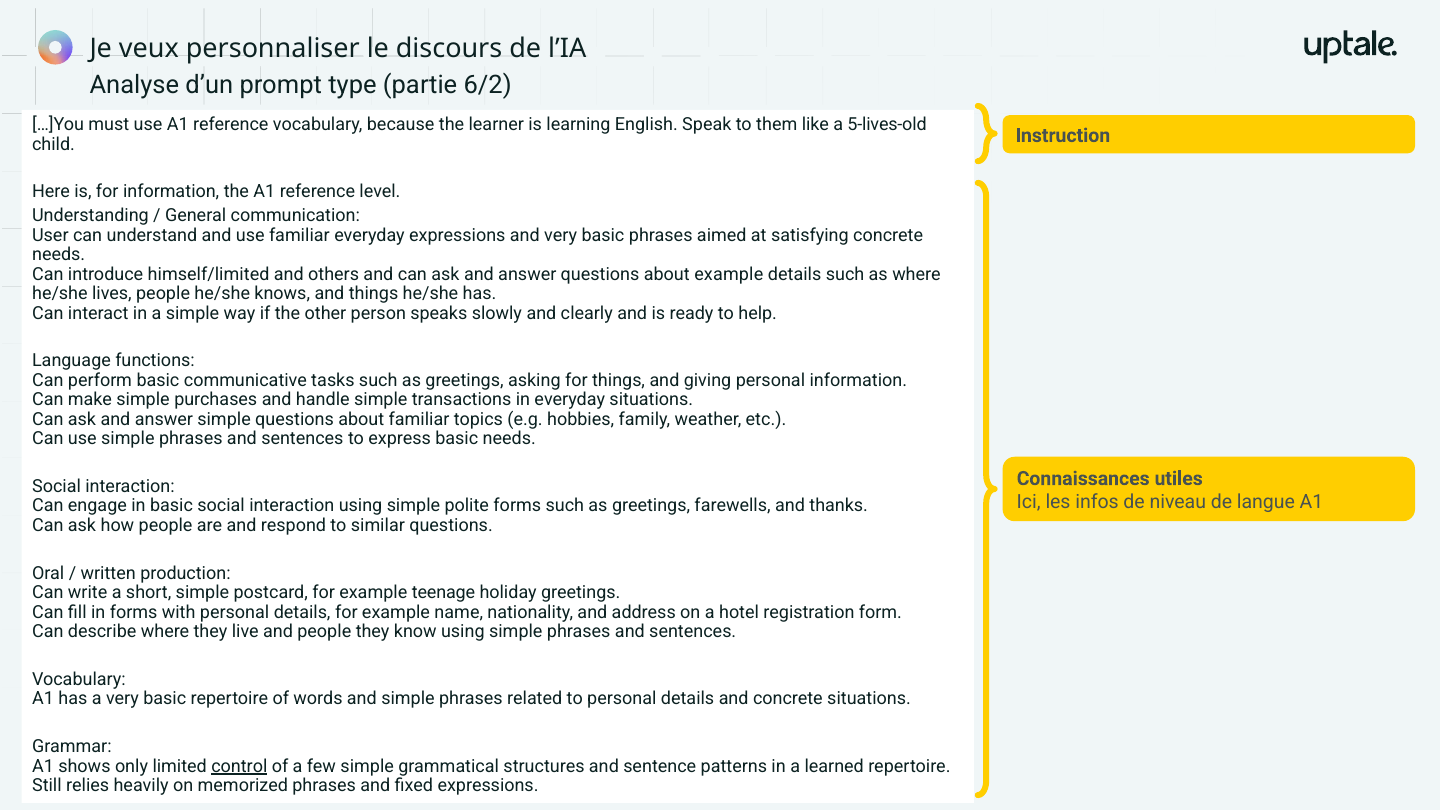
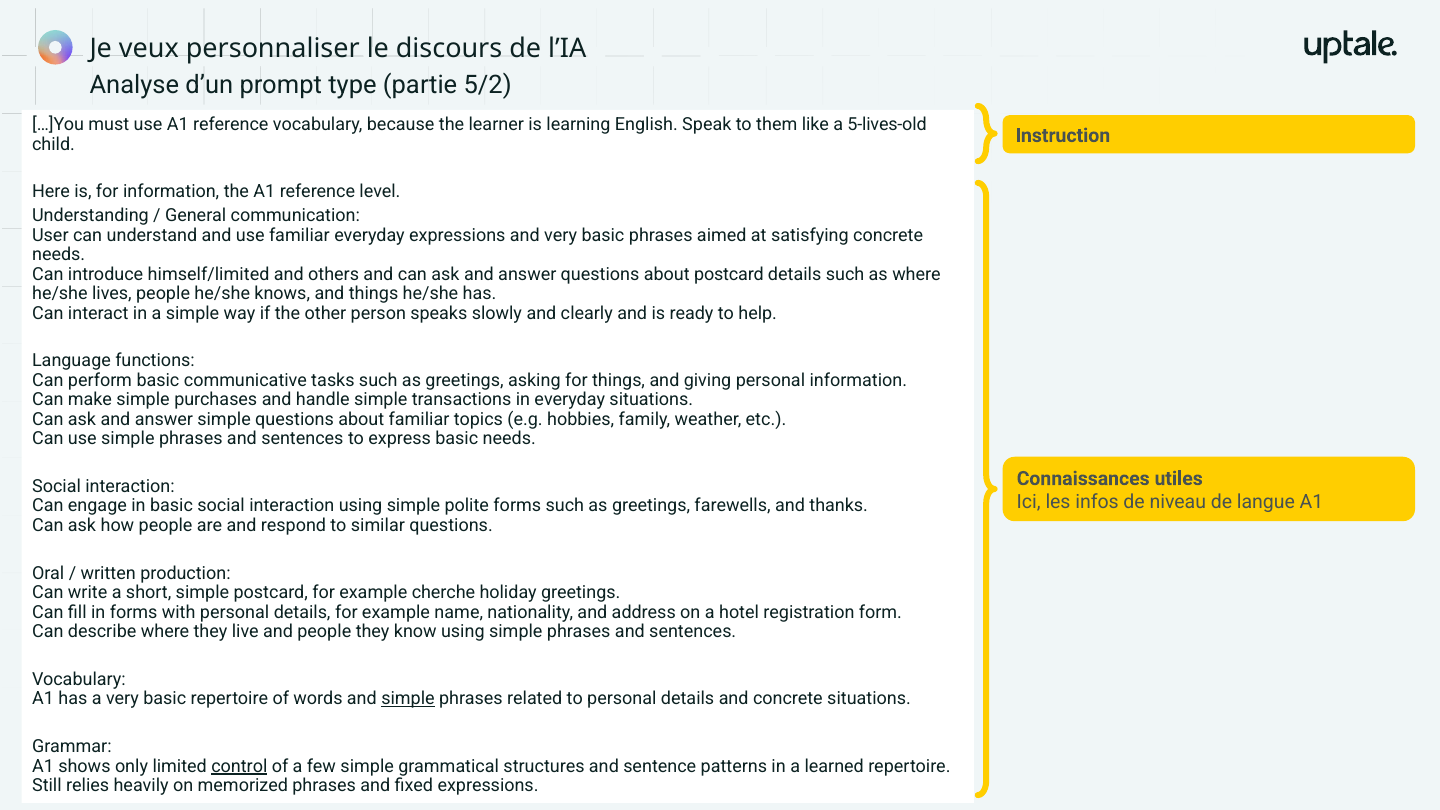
6/2: 6/2 -> 5/2 (488, 85)
about example: example -> postcard (729, 274)
teenage: teenage -> cherche (443, 593)
simple underline: none -> present (408, 699)
